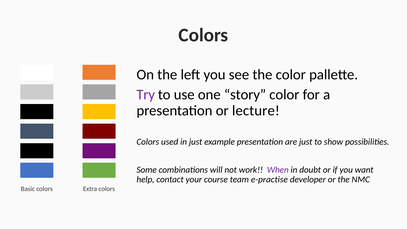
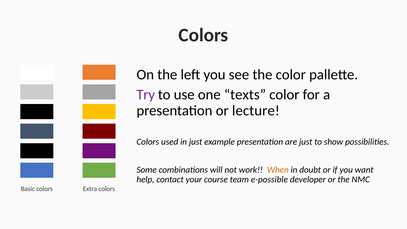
story: story -> texts (245, 95)
When colour: purple -> orange (278, 170)
e-practise: e-practise -> e-possible (269, 179)
